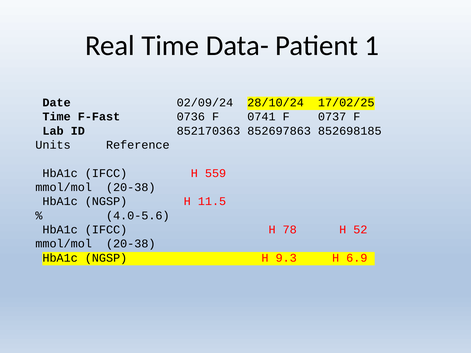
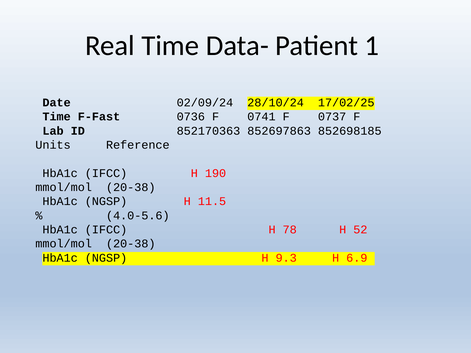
559: 559 -> 190 (216, 173)
